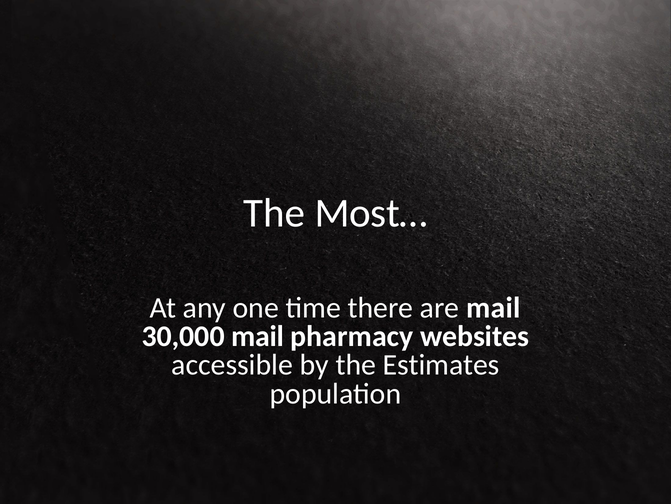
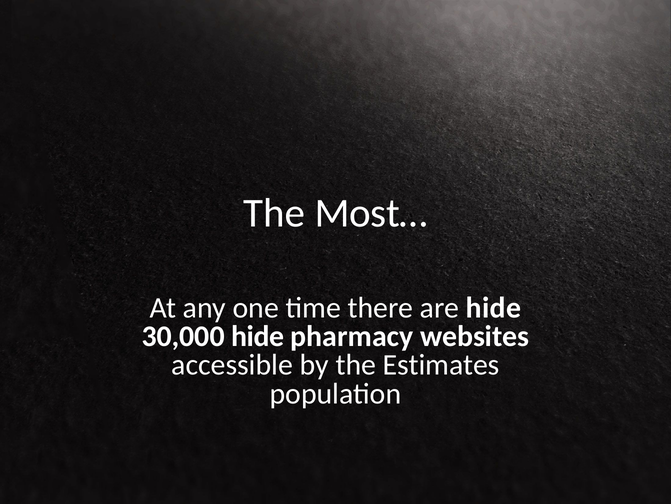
are mail: mail -> hide (493, 307)
30,000 mail: mail -> hide (258, 336)
